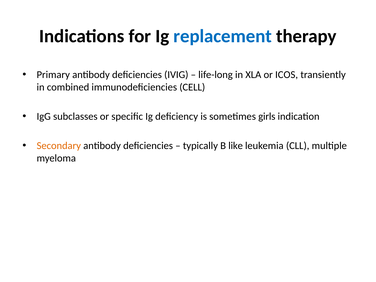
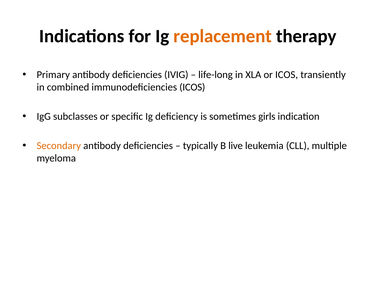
replacement colour: blue -> orange (223, 36)
immunodeficiencies CELL: CELL -> ICOS (192, 87)
like: like -> live (236, 146)
